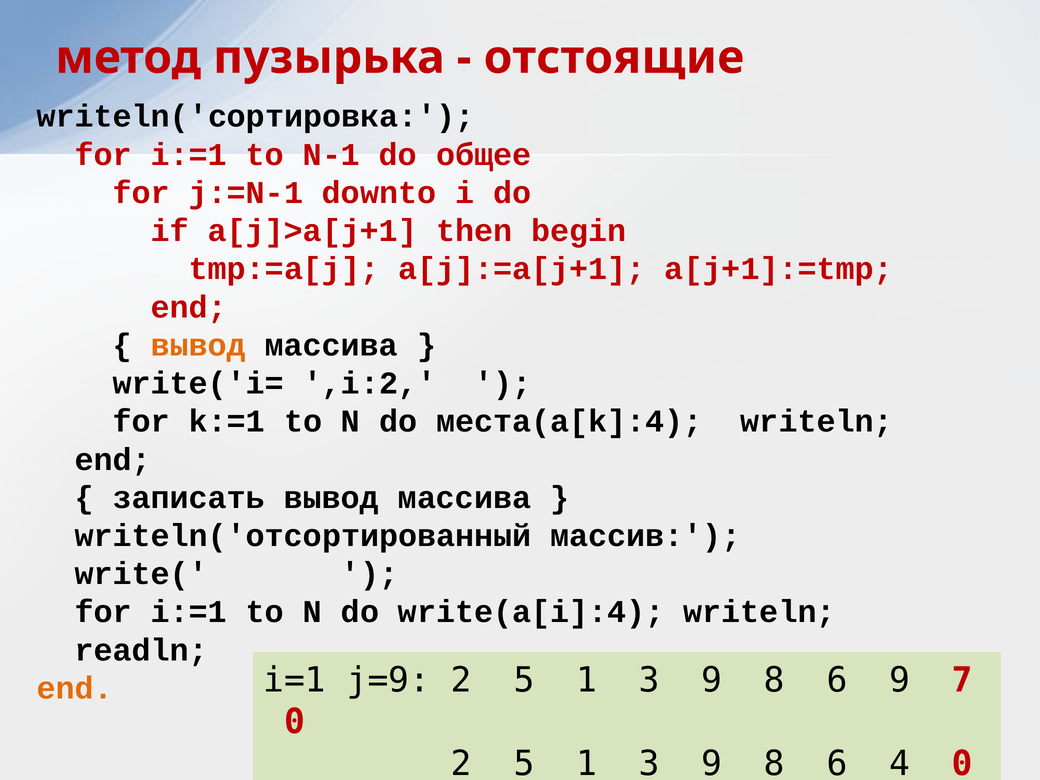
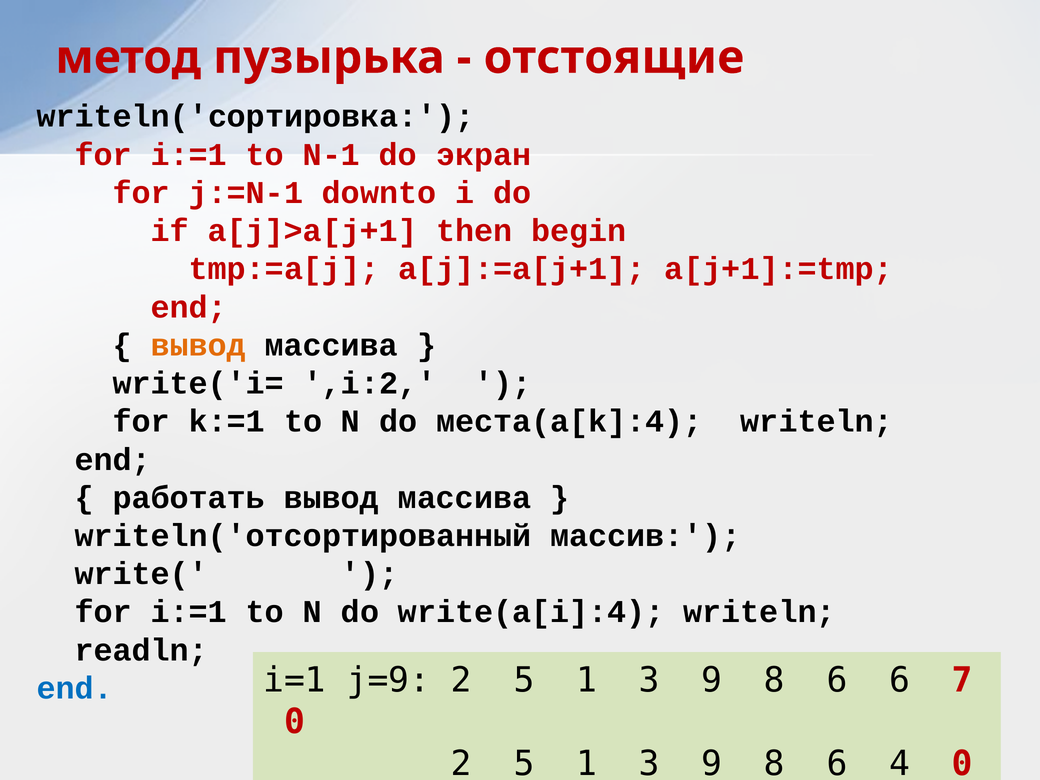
общее: общее -> экран (484, 155)
записать: записать -> работать (189, 498)
end colour: orange -> blue (75, 688)
6 9: 9 -> 6 (900, 680)
